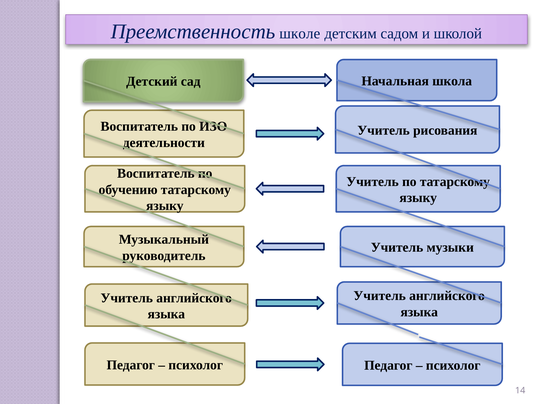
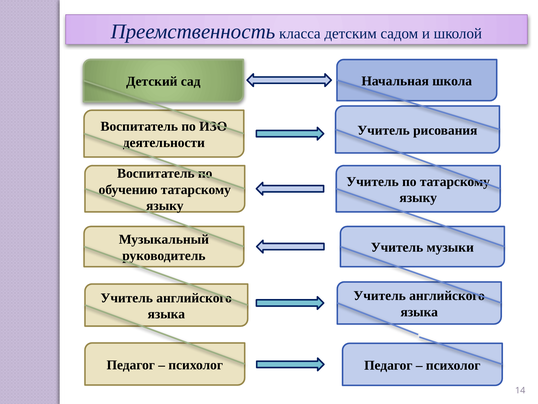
школе: школе -> класса (300, 33)
